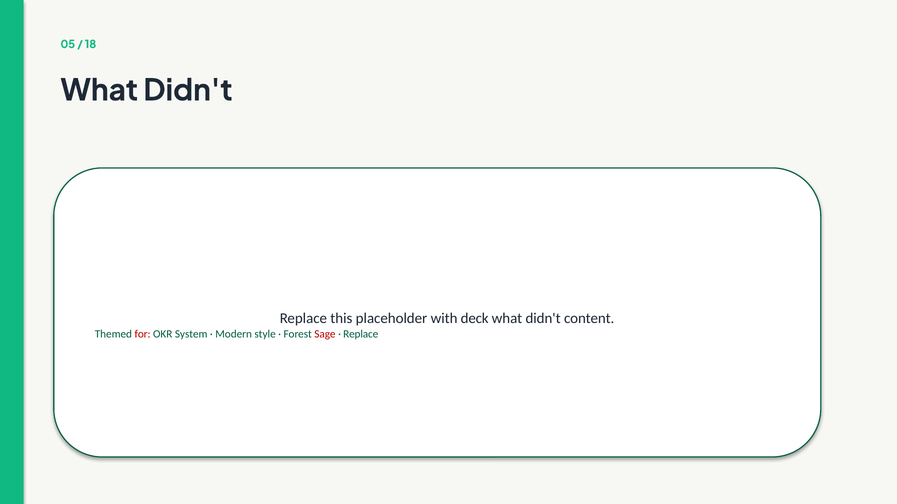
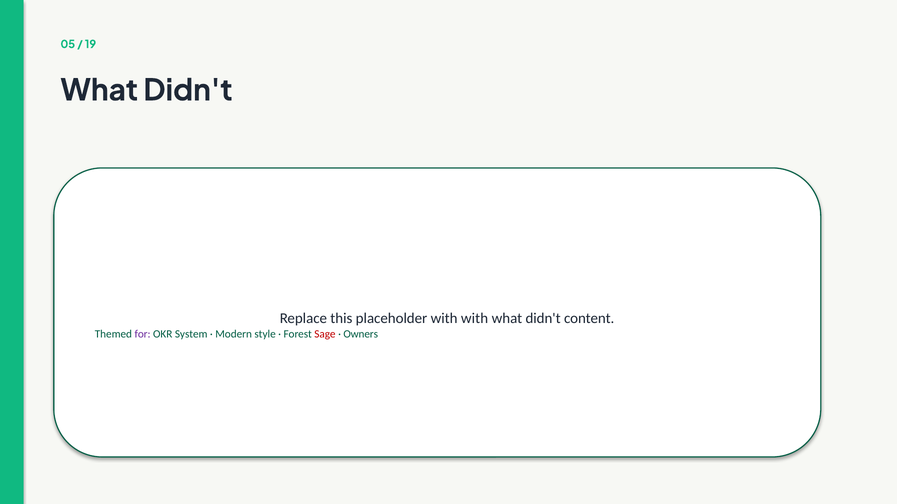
18: 18 -> 19 (90, 44)
with deck: deck -> with (475, 319)
for colour: red -> purple (143, 334)
Replace: Replace -> Owners (361, 334)
